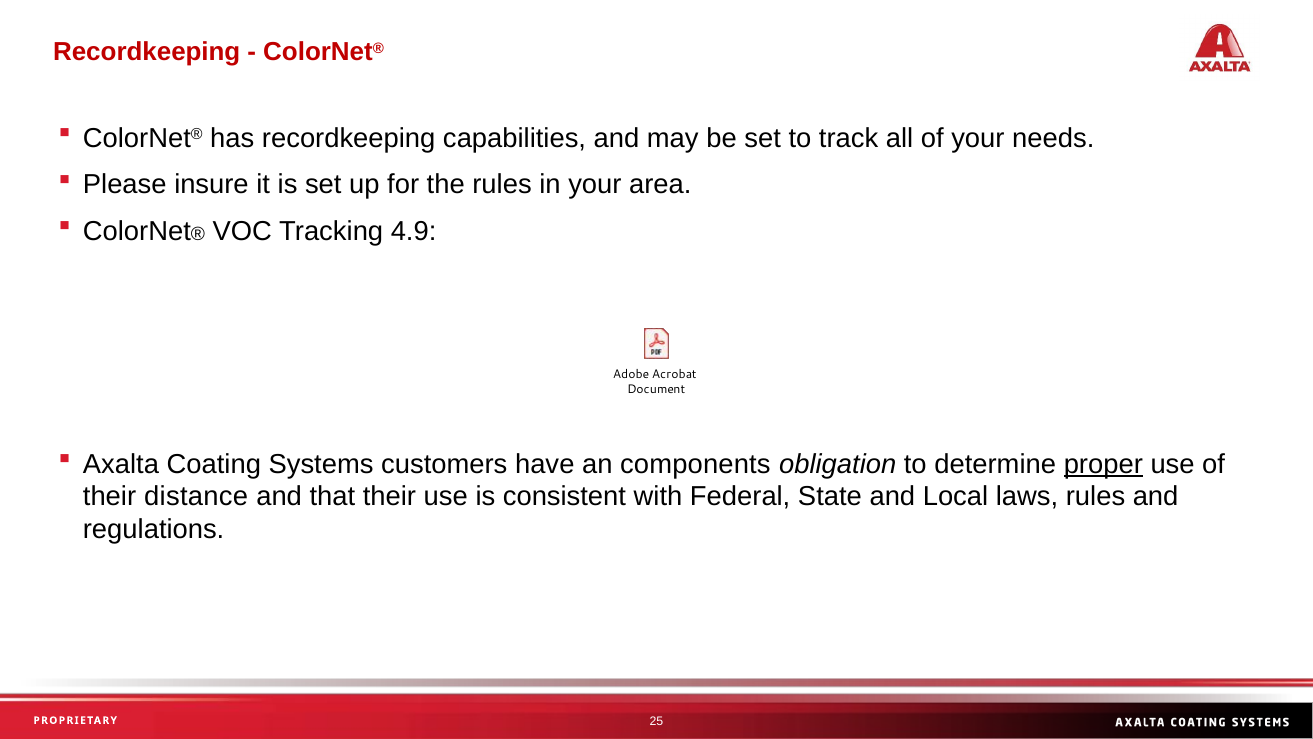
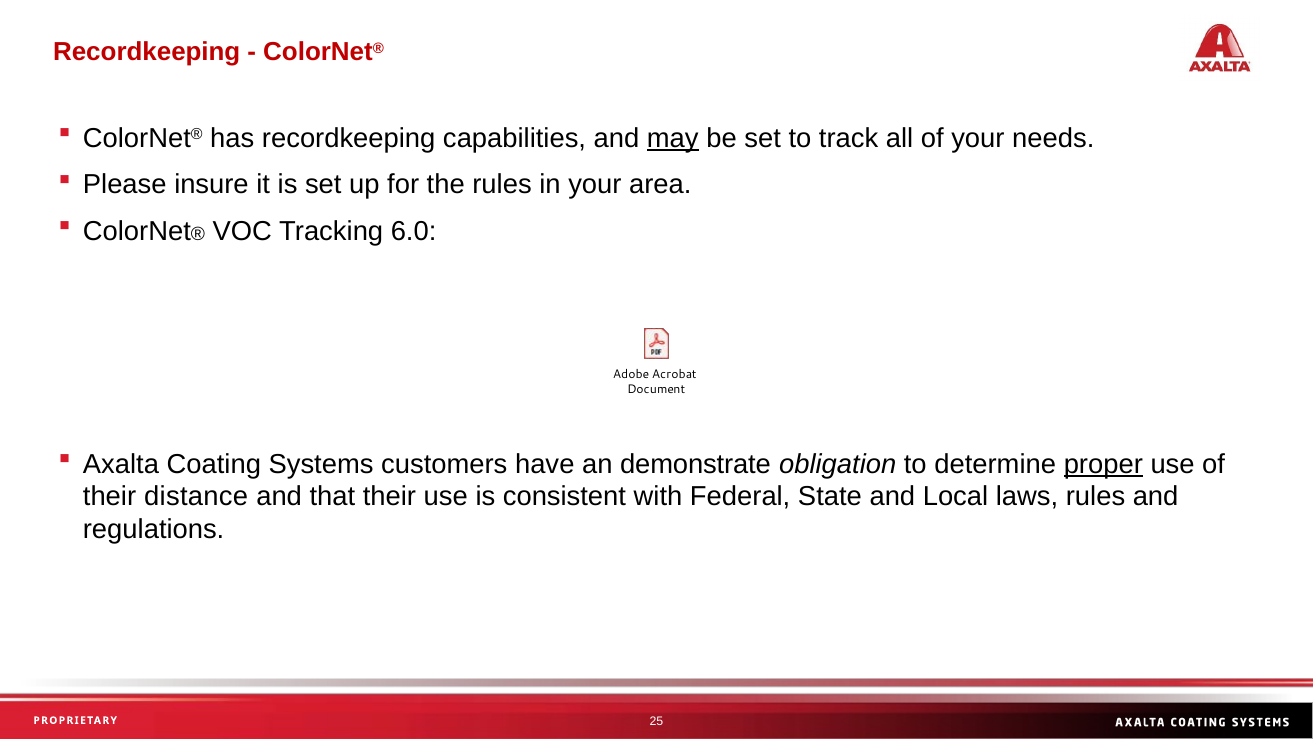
may underline: none -> present (673, 138)
4.9: 4.9 -> 6.0 (414, 231)
components: components -> demonstrate (695, 464)
